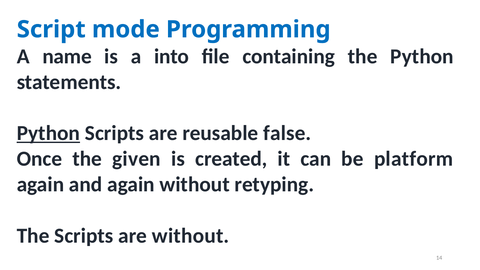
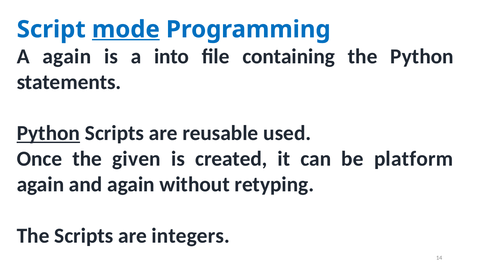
mode underline: none -> present (126, 29)
A name: name -> again (67, 56)
false: false -> used (287, 133)
are without: without -> integers (191, 236)
